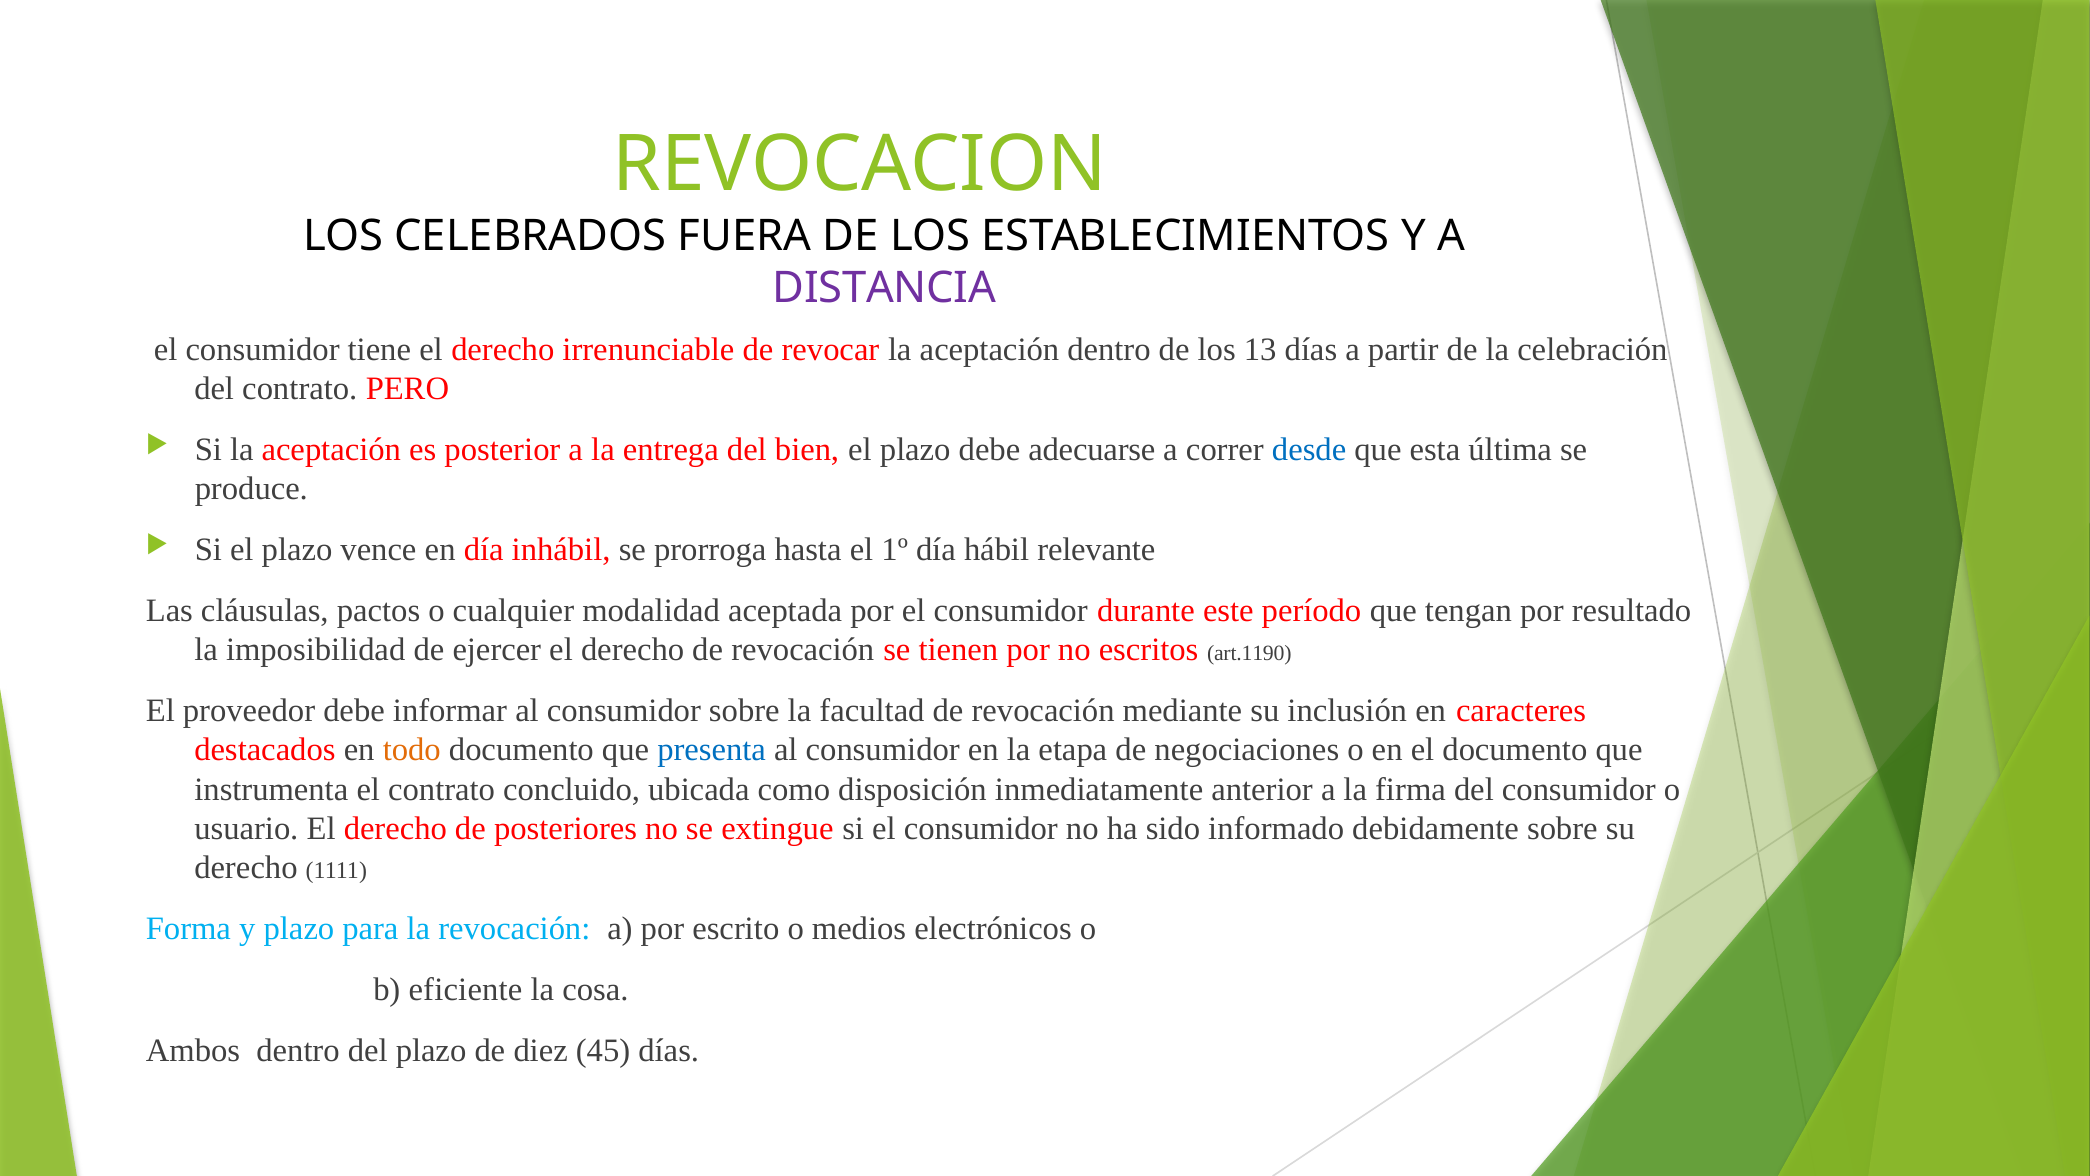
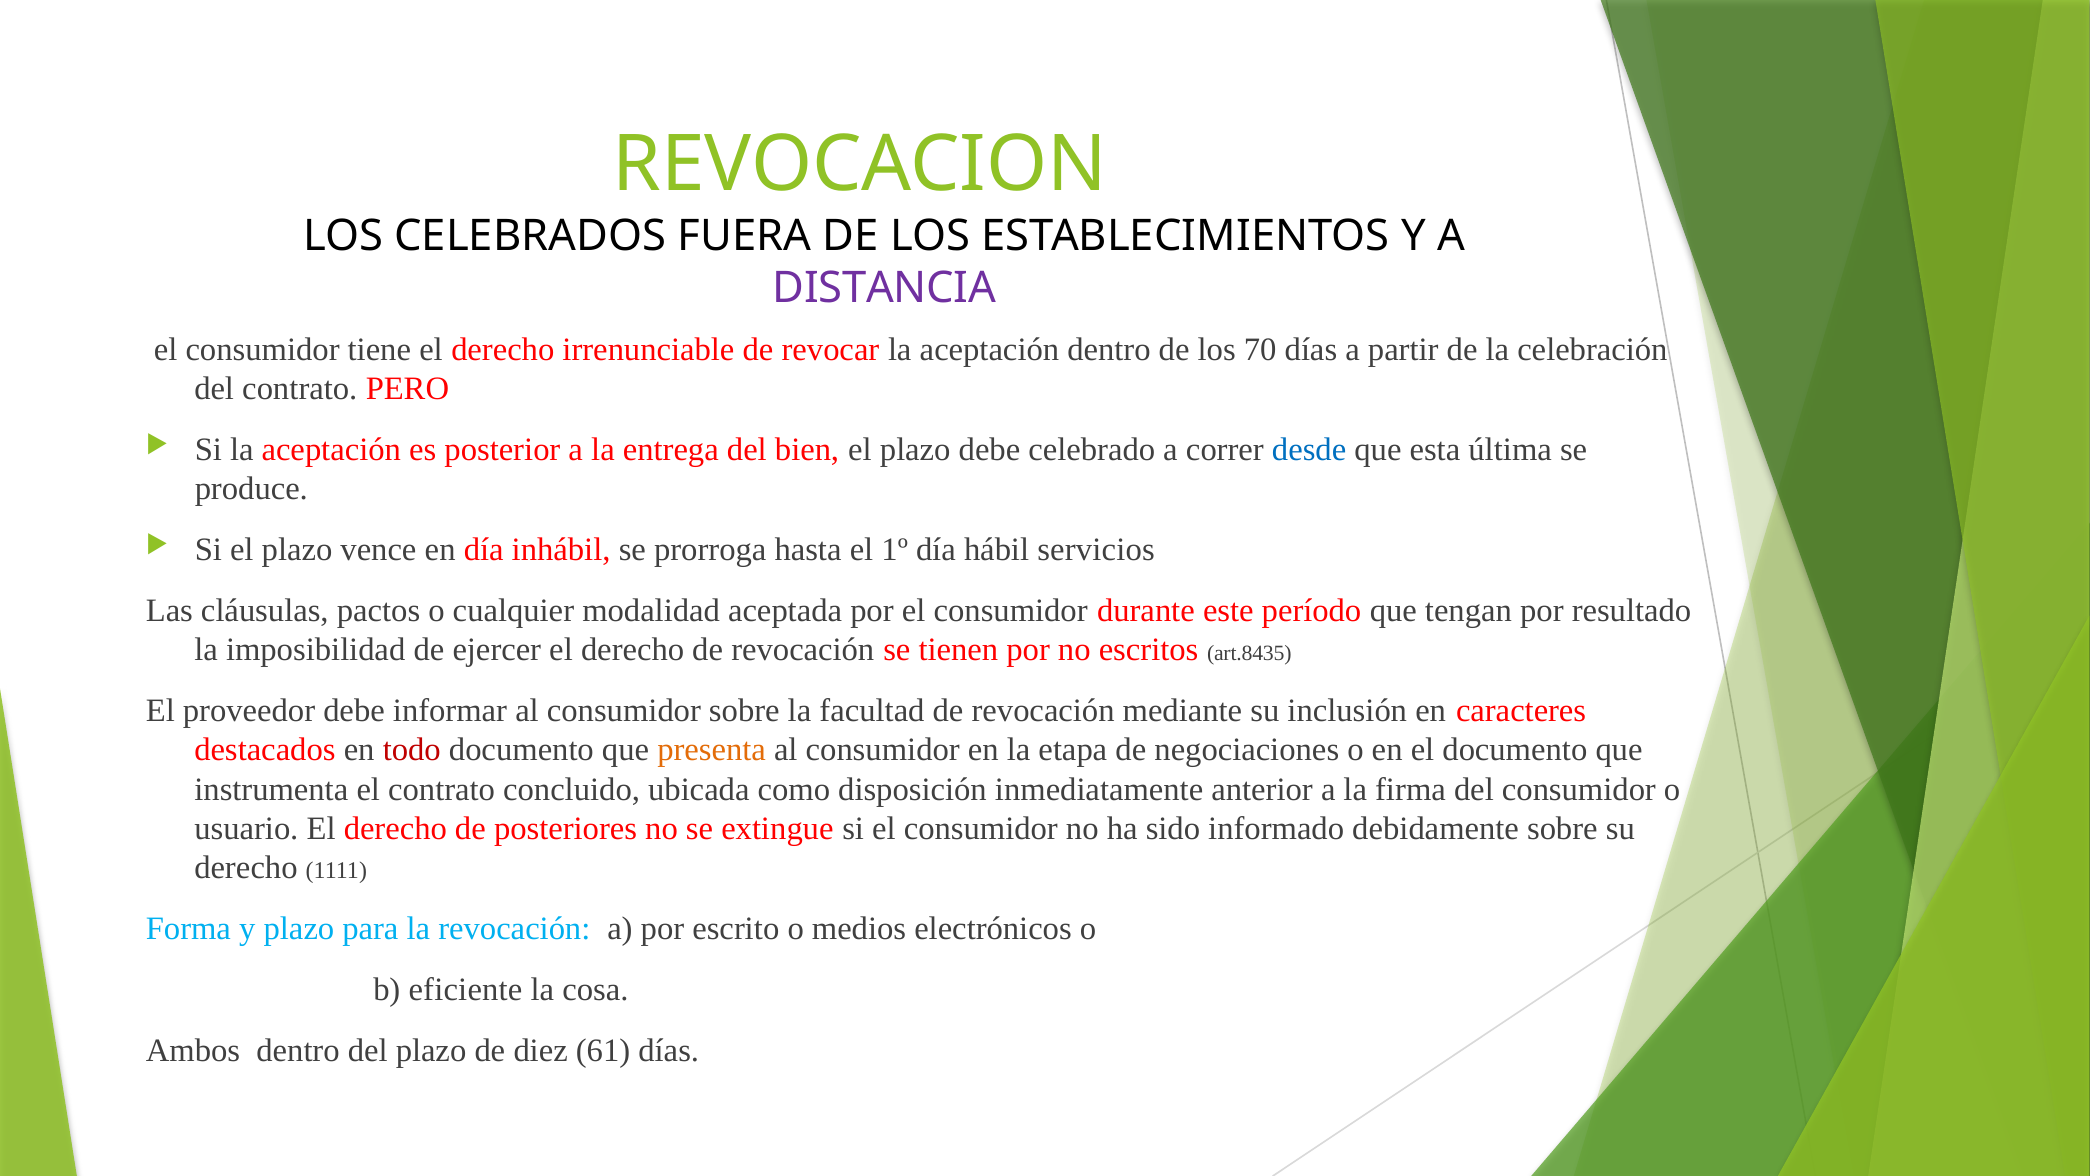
13: 13 -> 70 (1260, 349)
adecuarse: adecuarse -> celebrado (1092, 449)
relevante: relevante -> servicios (1096, 550)
art.1190: art.1190 -> art.8435 (1249, 653)
todo colour: orange -> red (412, 750)
presenta colour: blue -> orange (712, 750)
45: 45 -> 61 (603, 1050)
